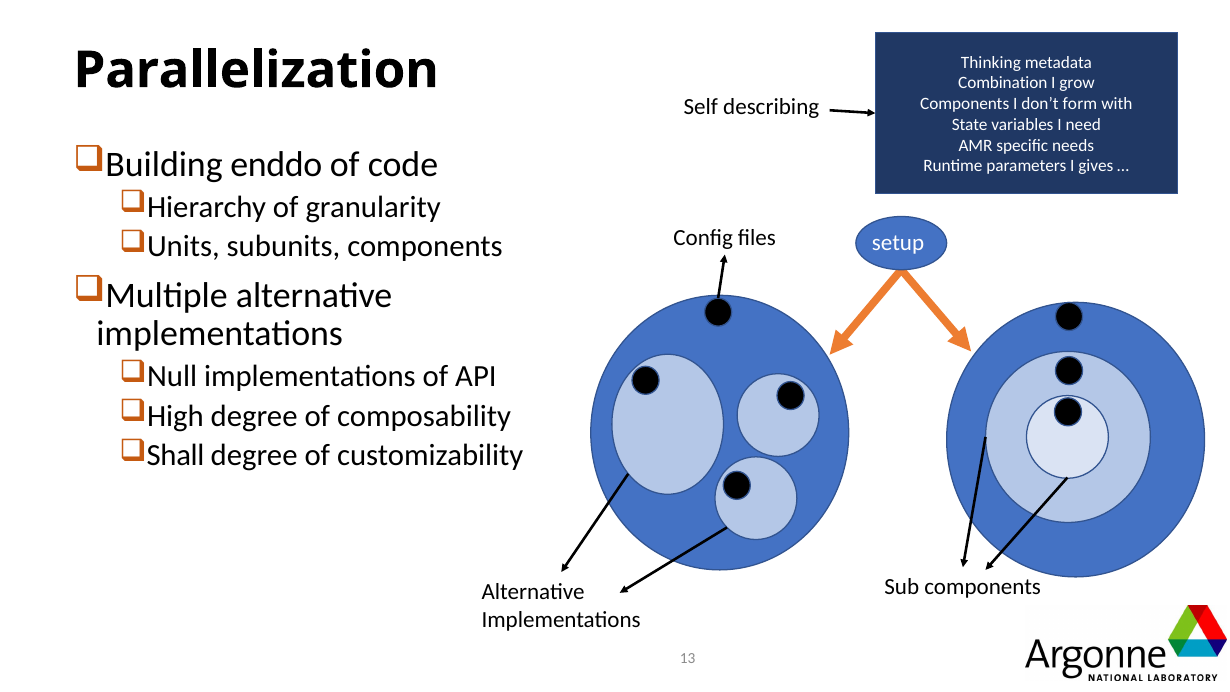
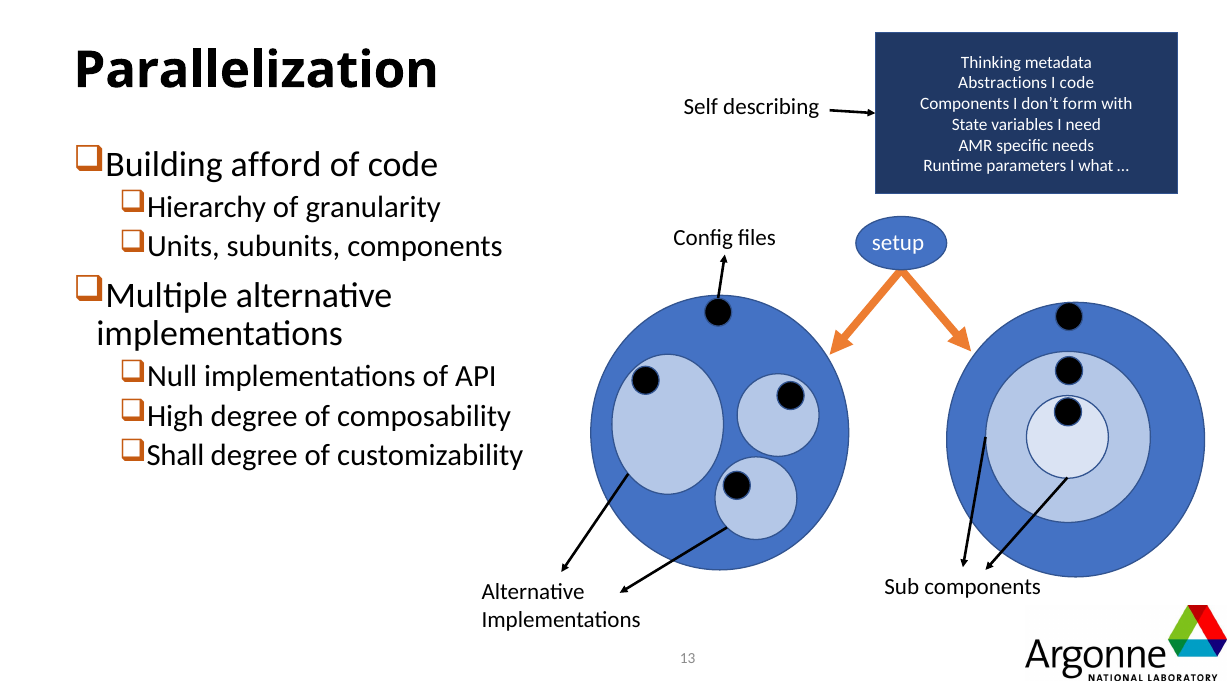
Combination: Combination -> Abstractions (1003, 83)
I grow: grow -> code (1077, 83)
enddo: enddo -> afford (276, 165)
gives: gives -> what (1096, 166)
